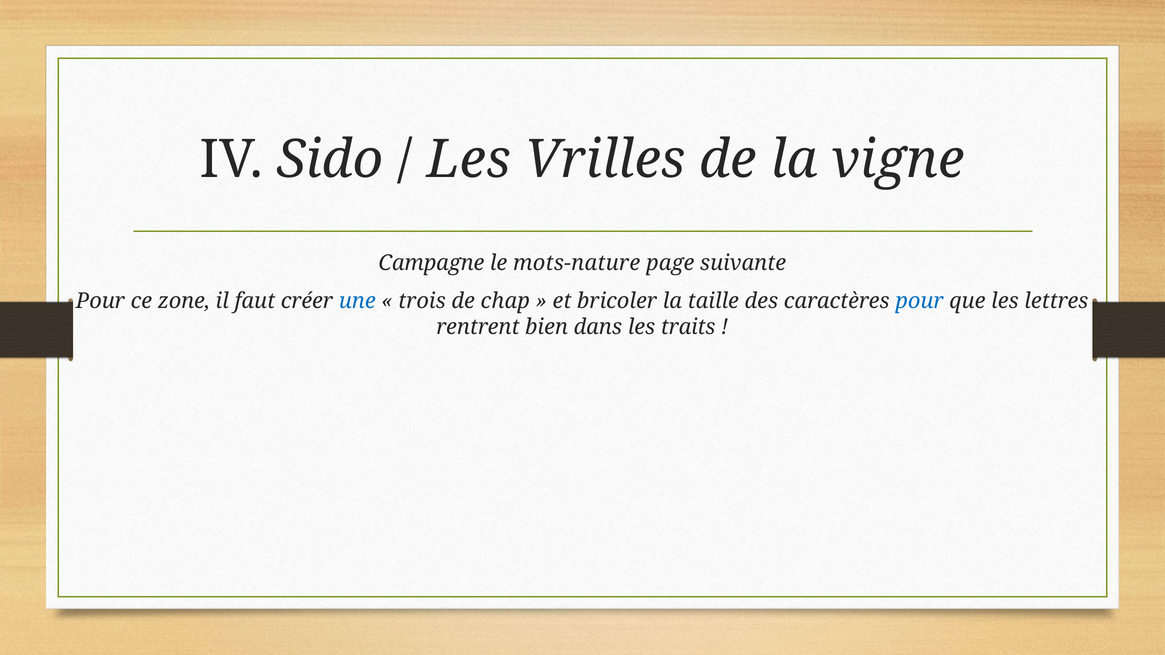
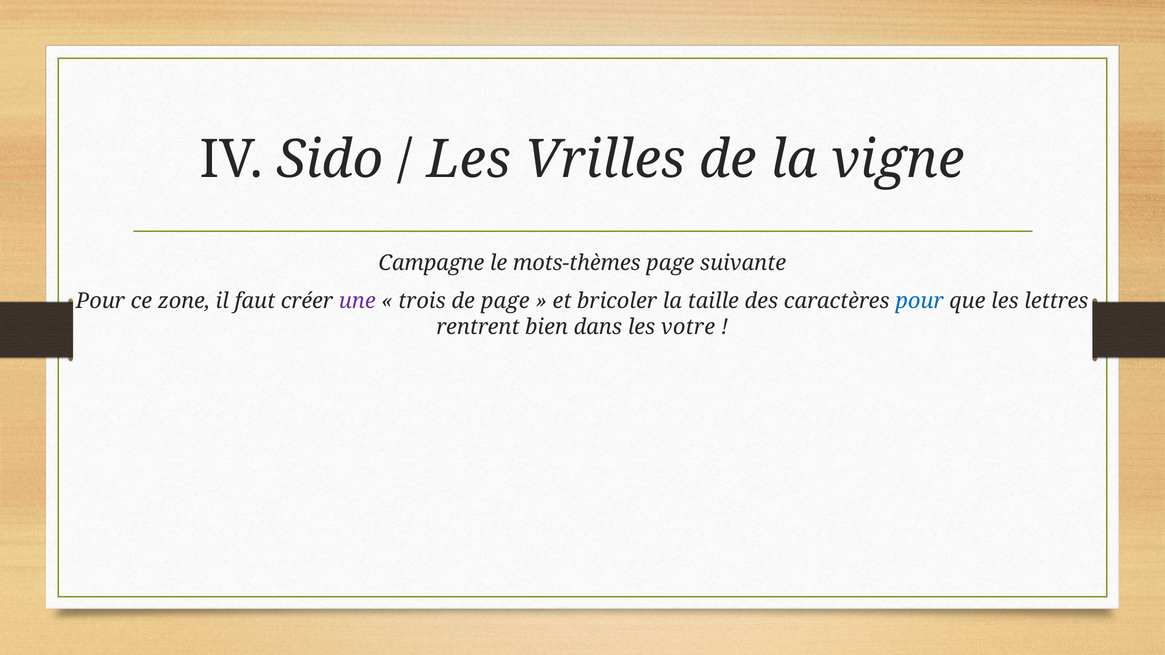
mots-nature: mots-nature -> mots-thèmes (577, 263)
une colour: blue -> purple (357, 301)
de chap: chap -> page (505, 301)
traits: traits -> votre (688, 327)
